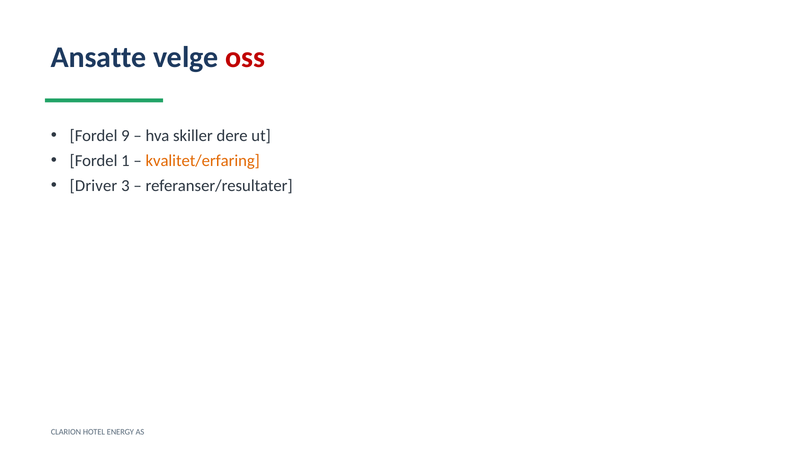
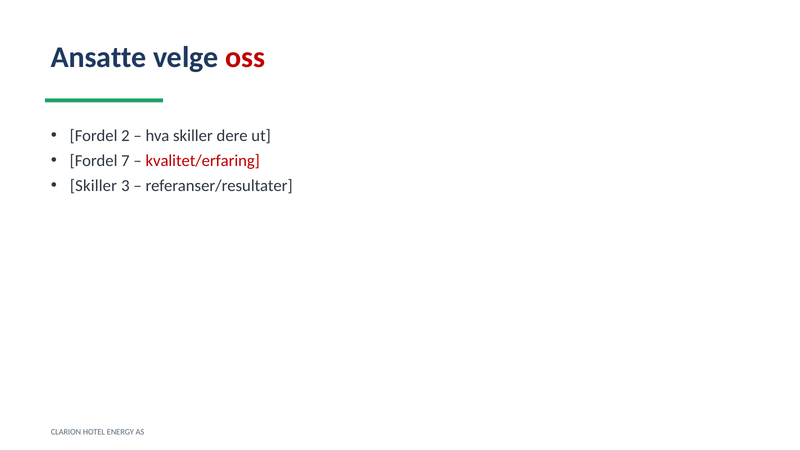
9: 9 -> 2 (125, 135)
1: 1 -> 7 (125, 161)
kvalitet/erfaring colour: orange -> red (203, 161)
Driver: Driver -> Skiller (93, 186)
